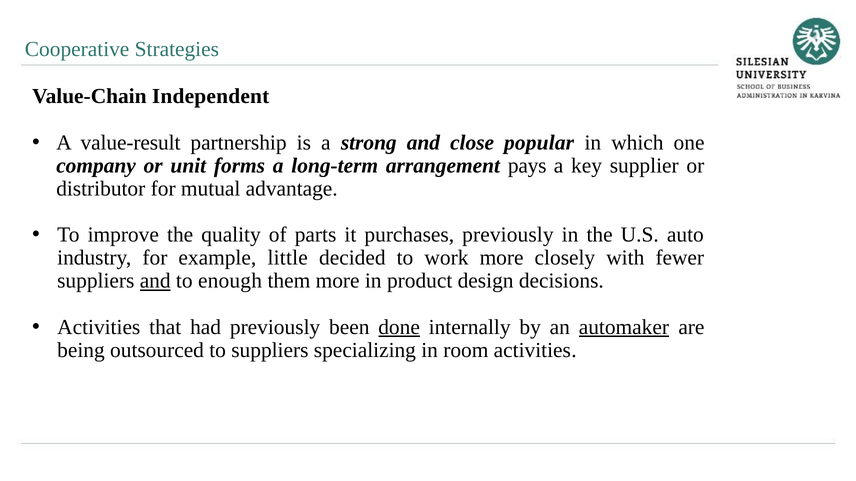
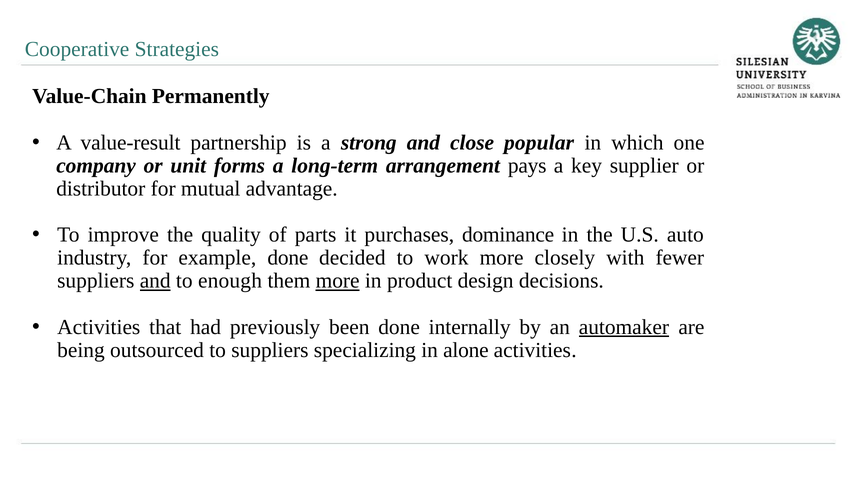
Independent: Independent -> Permanently (211, 96)
purchases previously: previously -> dominance (508, 235)
example little: little -> done (288, 258)
more underline: none -> present (338, 281)
done underline: present -> none (399, 327)
room: room -> alone (466, 351)
